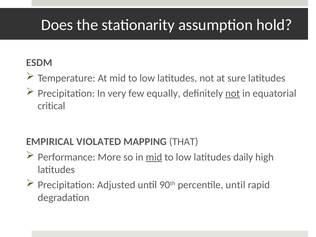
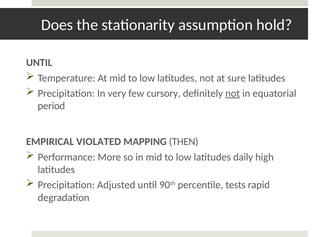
ESDM: ESDM -> UNTIL (39, 63)
equally: equally -> cursory (164, 93)
critical: critical -> period (51, 106)
THAT: THAT -> THEN (184, 142)
mid underline: present -> none (154, 157)
percentile until: until -> tests (236, 185)
